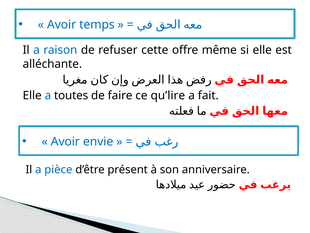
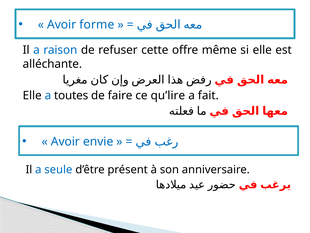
temps: temps -> forme (97, 25)
pièce: pièce -> seule (58, 169)
